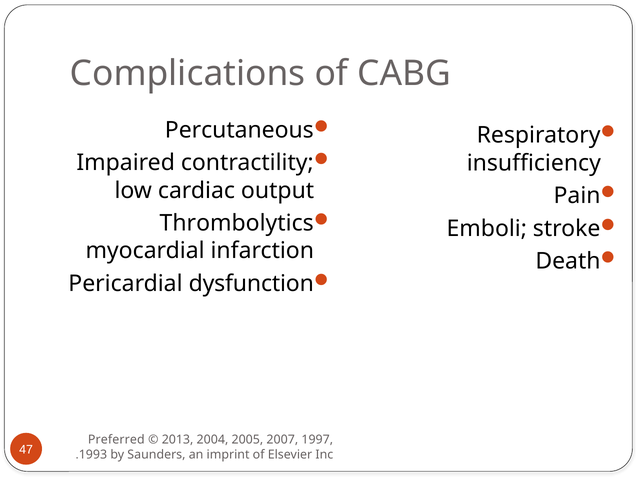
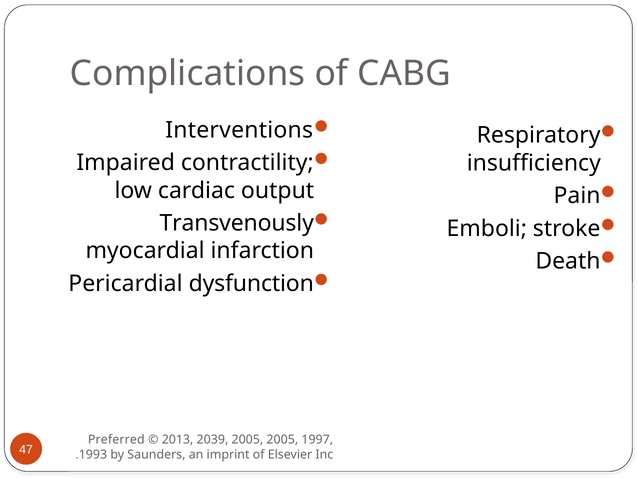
Percutaneous: Percutaneous -> Interventions (239, 130)
Thrombolytics: Thrombolytics -> Transvenously (237, 223)
2004: 2004 -> 2039 (212, 439)
2005 2007: 2007 -> 2005 (282, 439)
